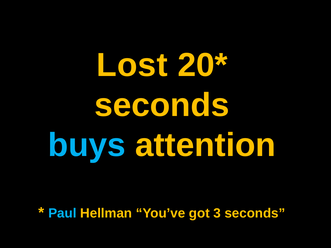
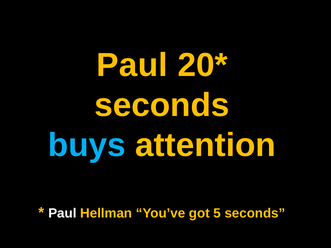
Lost: Lost -> Paul (132, 65)
Paul colour: light blue -> white (62, 214)
3: 3 -> 5 (217, 214)
